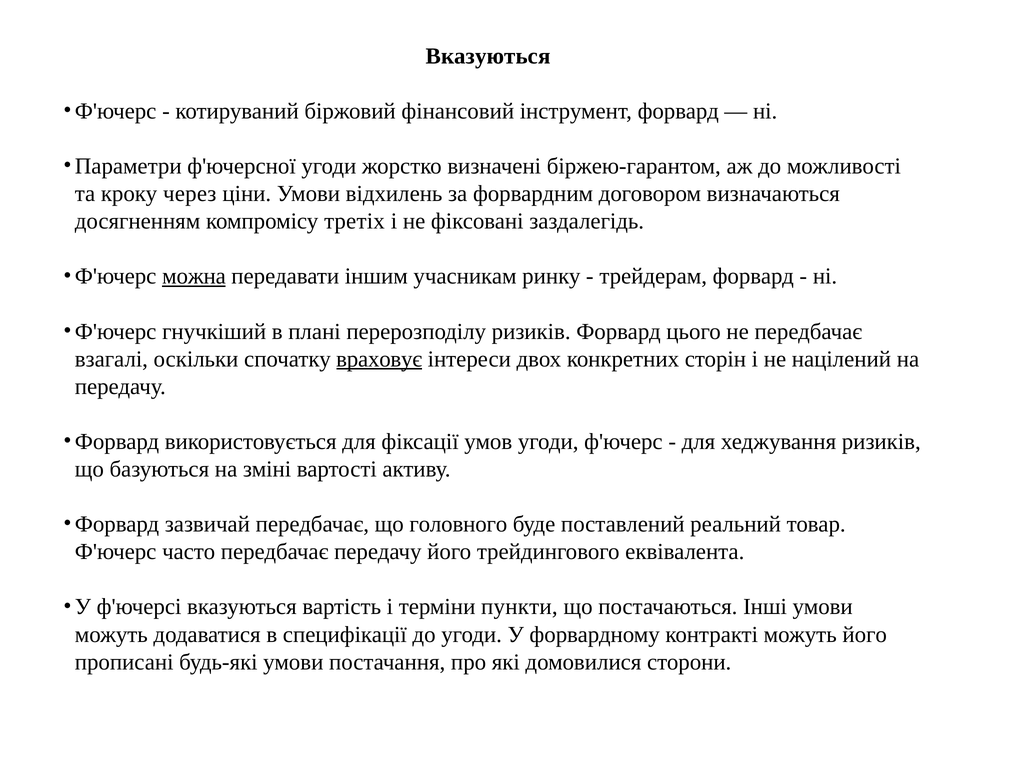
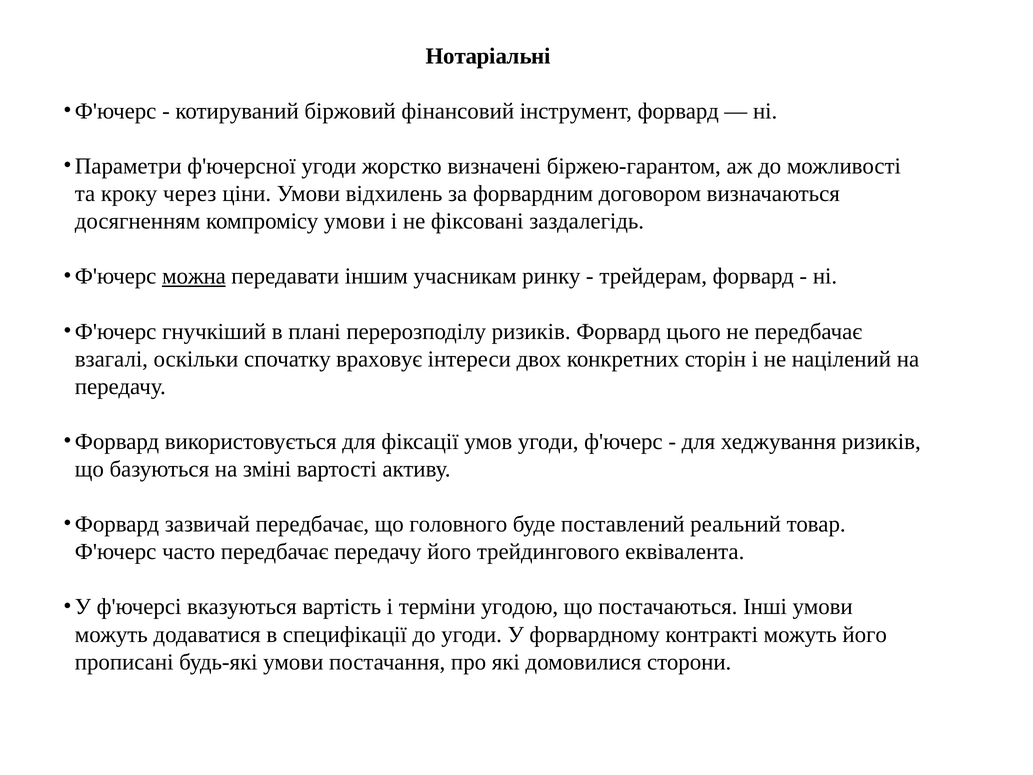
Вказуються: Вказуються -> Нотаріальні (488, 56)
компромісу третіх: третіх -> умови (355, 221)
враховує underline: present -> none (379, 359)
пункти: пункти -> угодою (520, 607)
